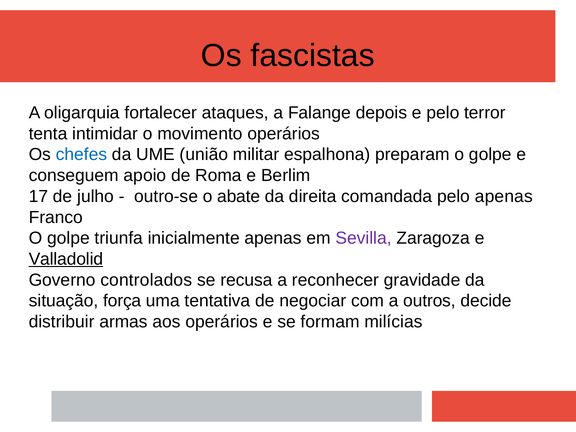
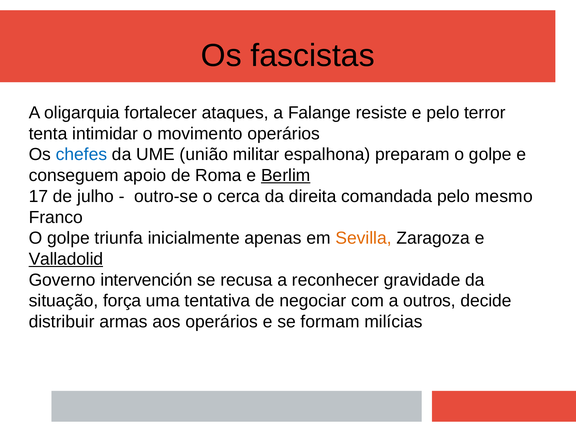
depois: depois -> resiste (381, 113)
Berlim underline: none -> present (286, 175)
abate: abate -> cerca (239, 196)
pelo apenas: apenas -> mesmo (504, 196)
Sevilla colour: purple -> orange (364, 238)
controlados: controlados -> intervención (146, 280)
